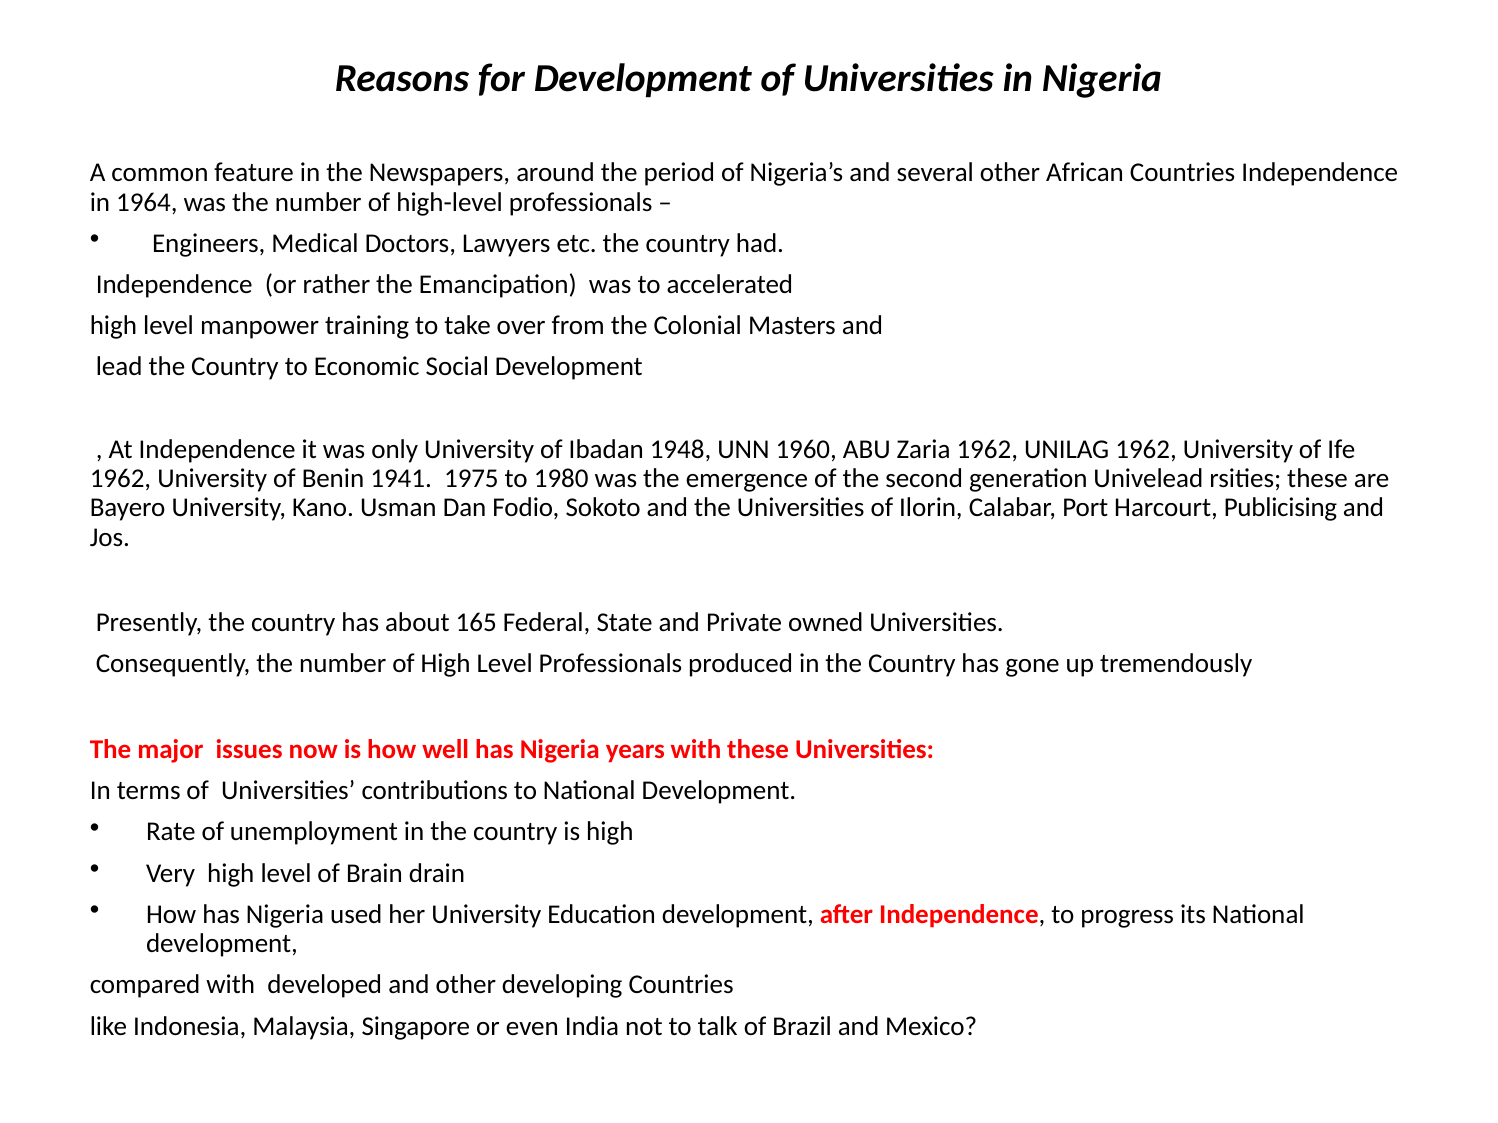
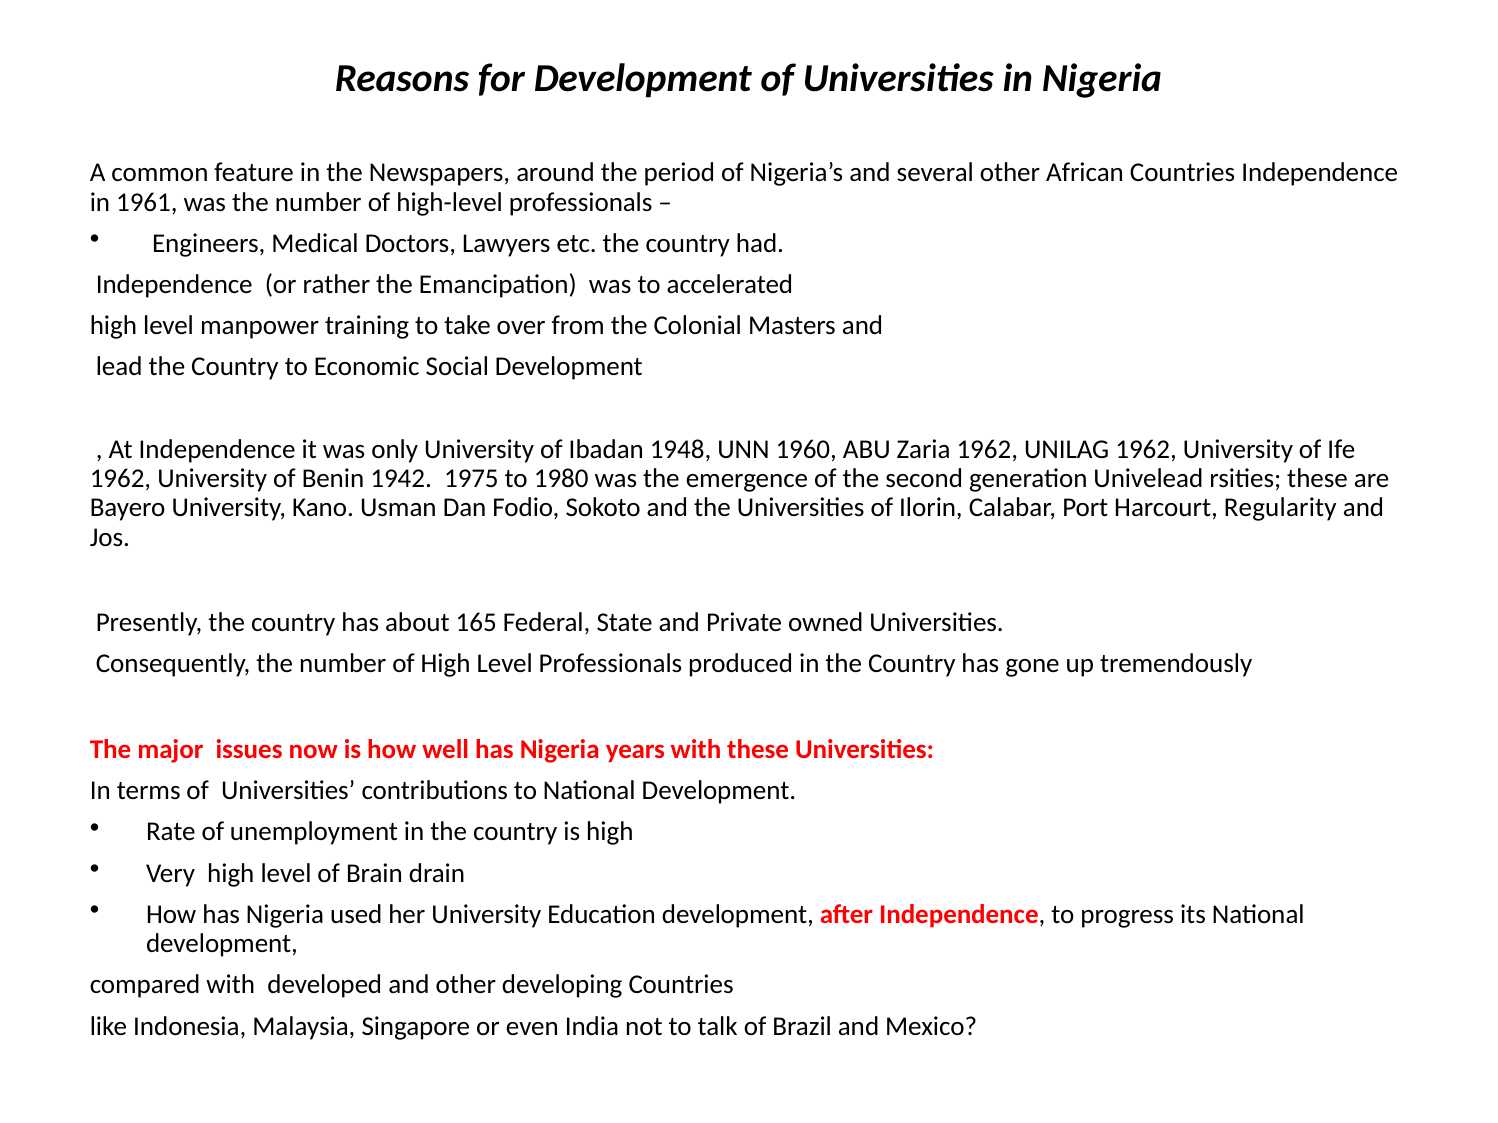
1964: 1964 -> 1961 (147, 202)
1941: 1941 -> 1942 (401, 479)
Publicising: Publicising -> Regularity (1280, 508)
